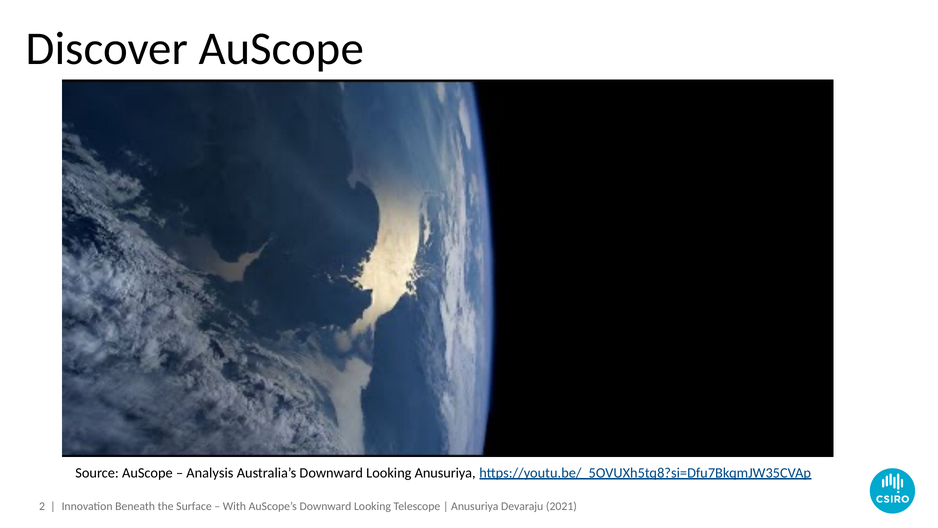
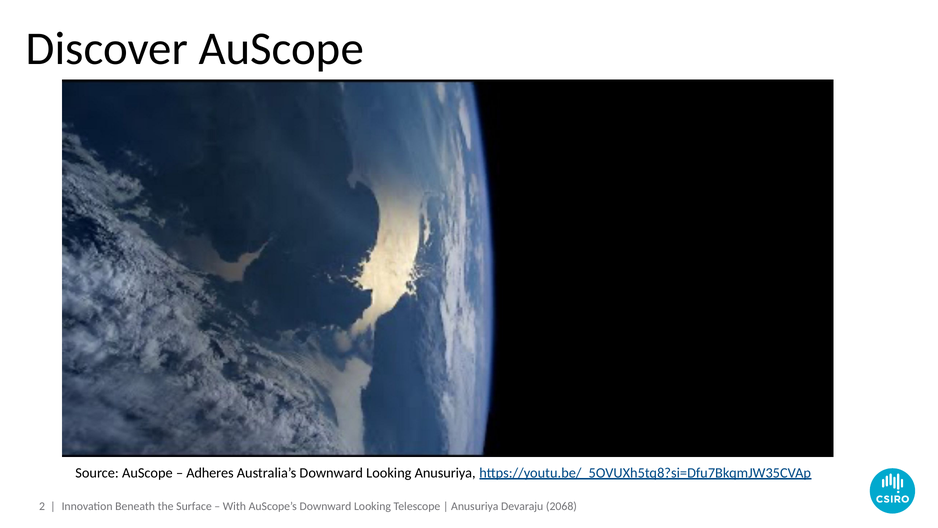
Analysis: Analysis -> Adheres (210, 472)
2021: 2021 -> 2068 (561, 506)
